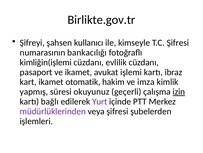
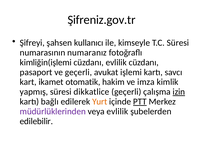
Birlikte.gov.tr: Birlikte.gov.tr -> Şifreniz.gov.tr (102, 20)
T.C Şifresi: Şifresi -> Süresi (178, 43)
bankacılığı: bankacılığı -> numaranız (87, 52)
ve ikamet: ikamet -> geçerli (78, 72)
ibraz: ibraz -> savcı (174, 72)
okuyunuz: okuyunuz -> dikkatlice (91, 91)
Yurt colour: purple -> orange (100, 101)
PTT underline: none -> present (140, 101)
veya şifresi: şifresi -> evlilik (117, 111)
işlemleri: işlemleri -> edilebilir (36, 121)
